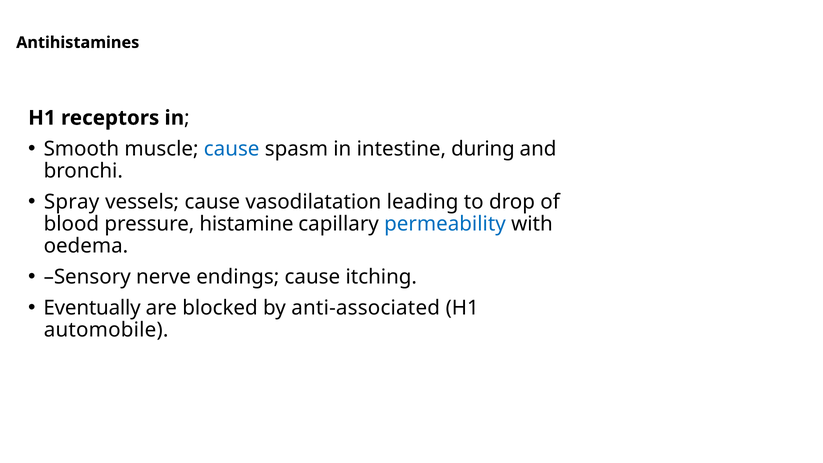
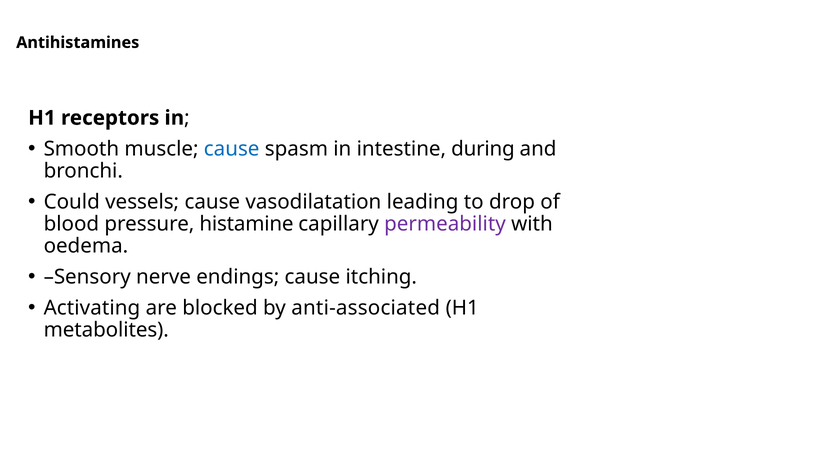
Spray: Spray -> Could (72, 202)
permeability colour: blue -> purple (445, 224)
Eventually: Eventually -> Activating (92, 308)
automobile: automobile -> metabolites (106, 330)
